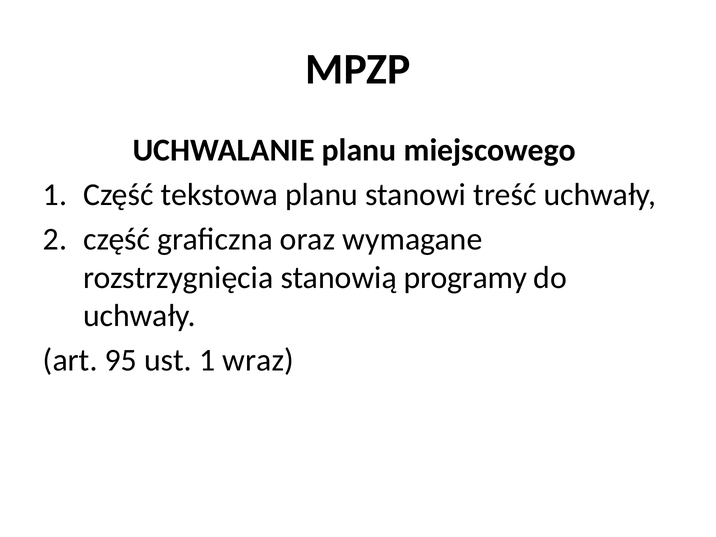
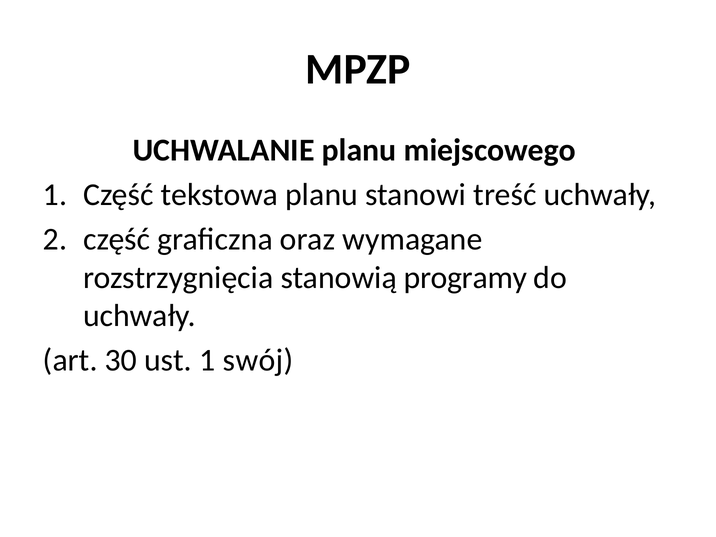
95: 95 -> 30 (121, 360)
wraz: wraz -> swój (258, 360)
